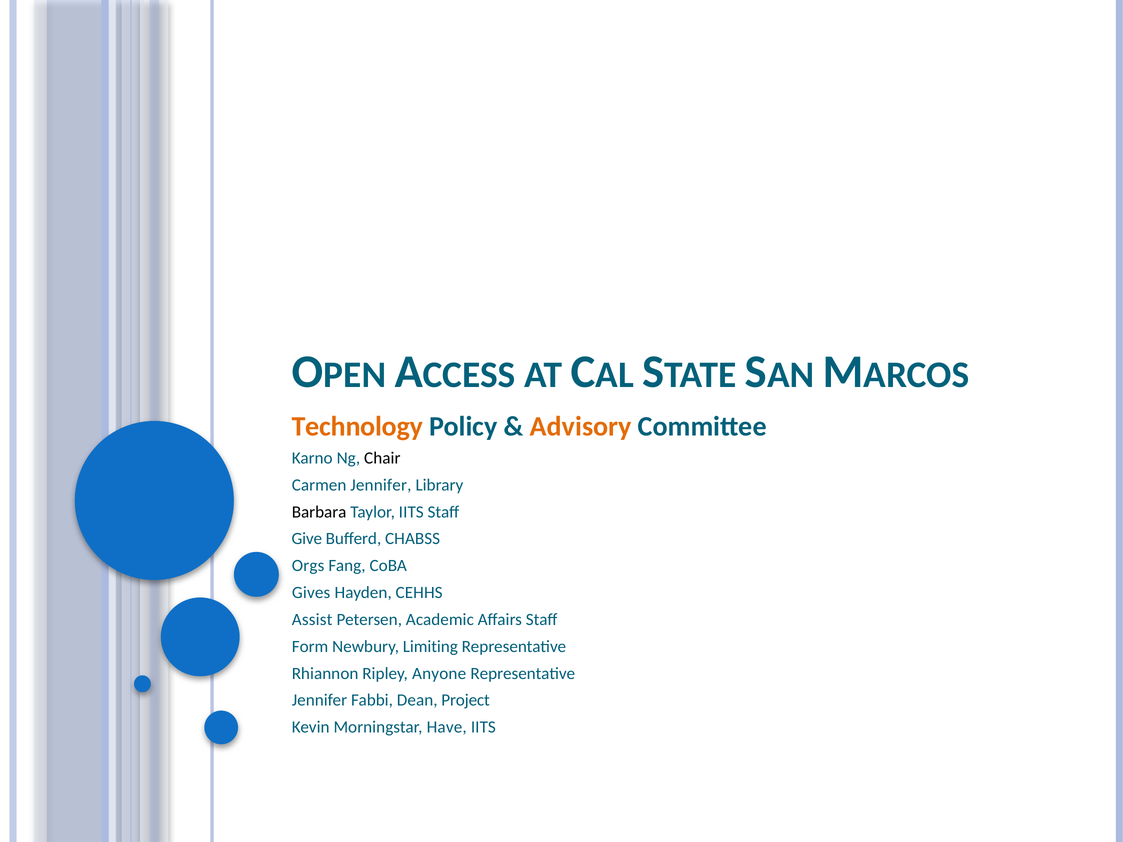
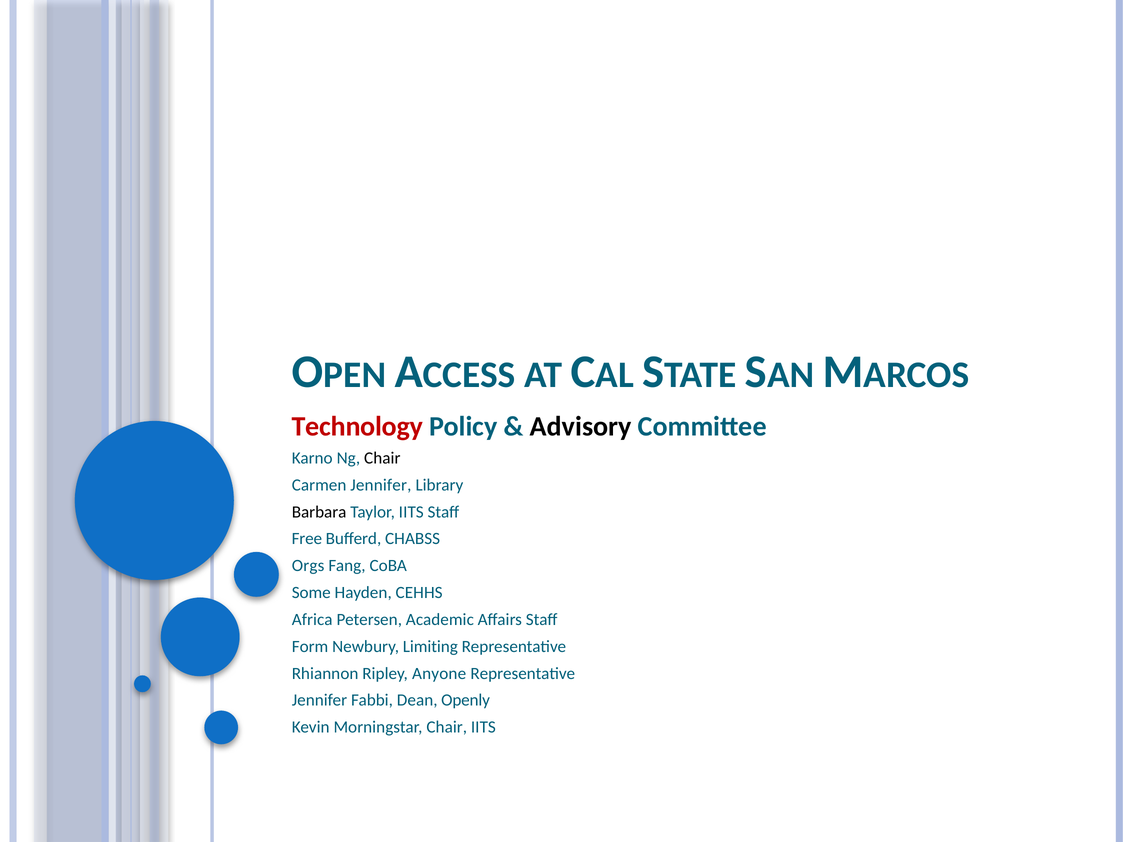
Technology colour: orange -> red (357, 427)
Advisory colour: orange -> black (581, 427)
Give: Give -> Free (307, 539)
Gives: Gives -> Some (311, 593)
Assist: Assist -> Africa (312, 620)
Project: Project -> Openly (466, 701)
Morningstar Have: Have -> Chair (447, 727)
